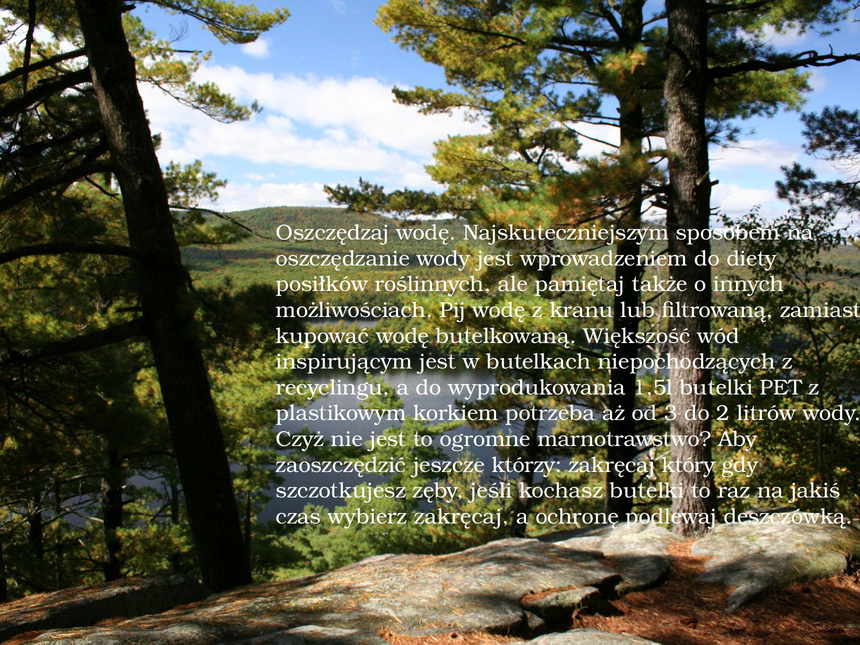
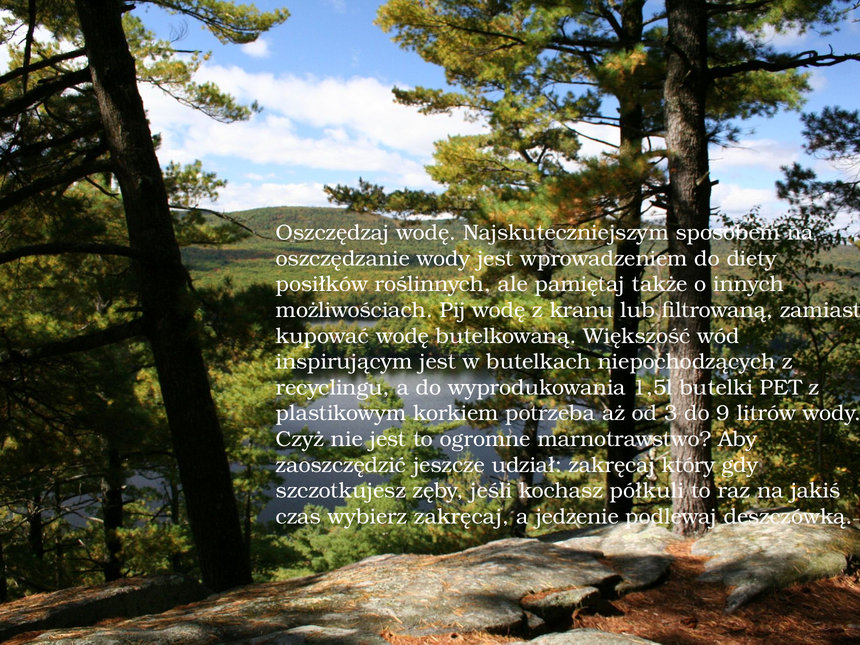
2: 2 -> 9 (723, 413)
którzy: którzy -> udział (527, 465)
kochasz butelki: butelki -> półkuli (647, 491)
ochronę: ochronę -> jedzenie (577, 517)
